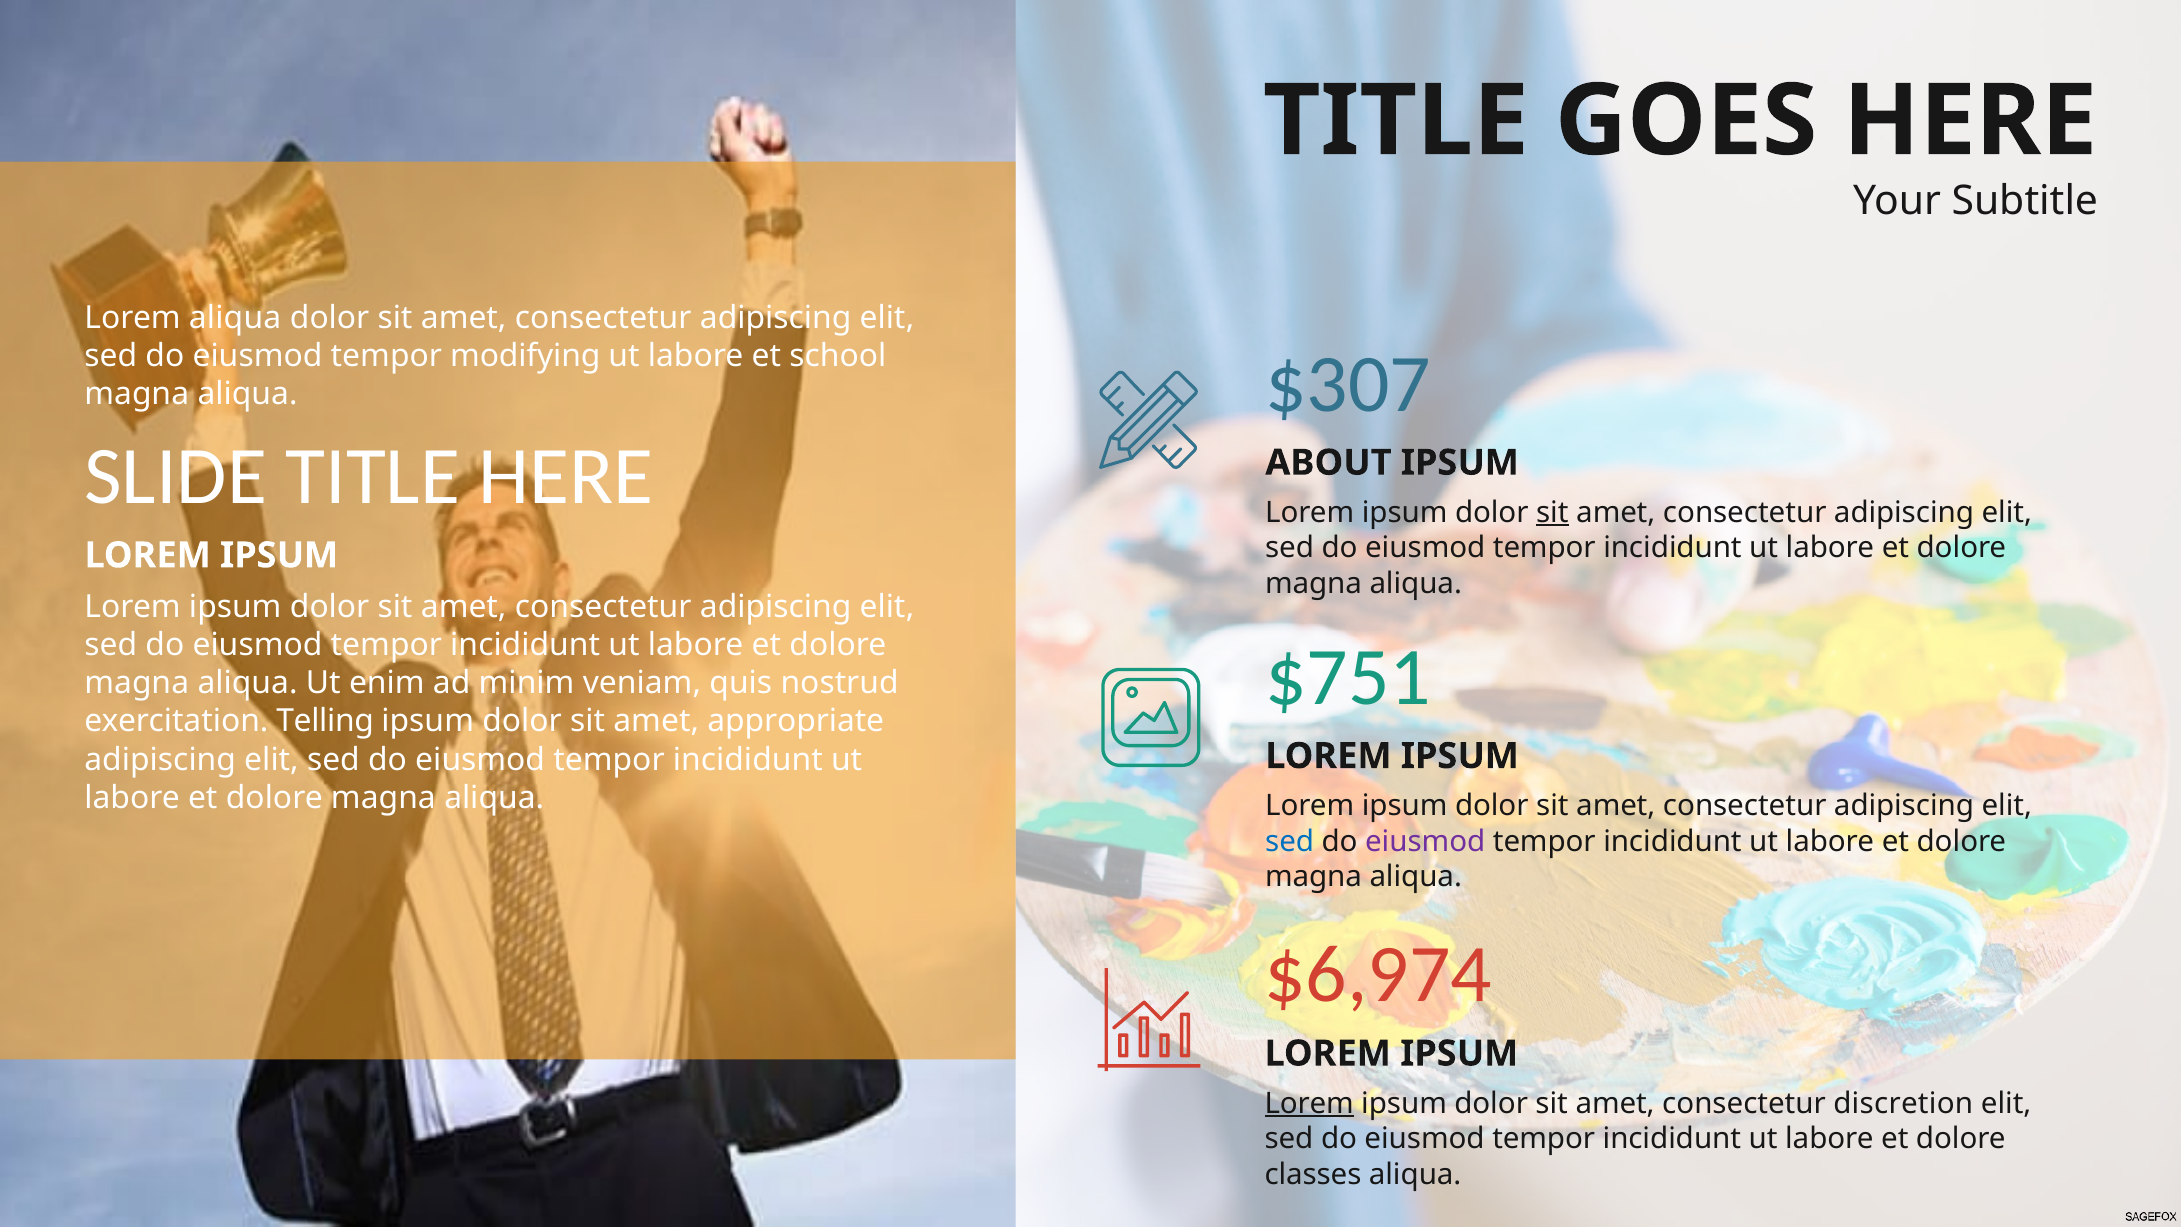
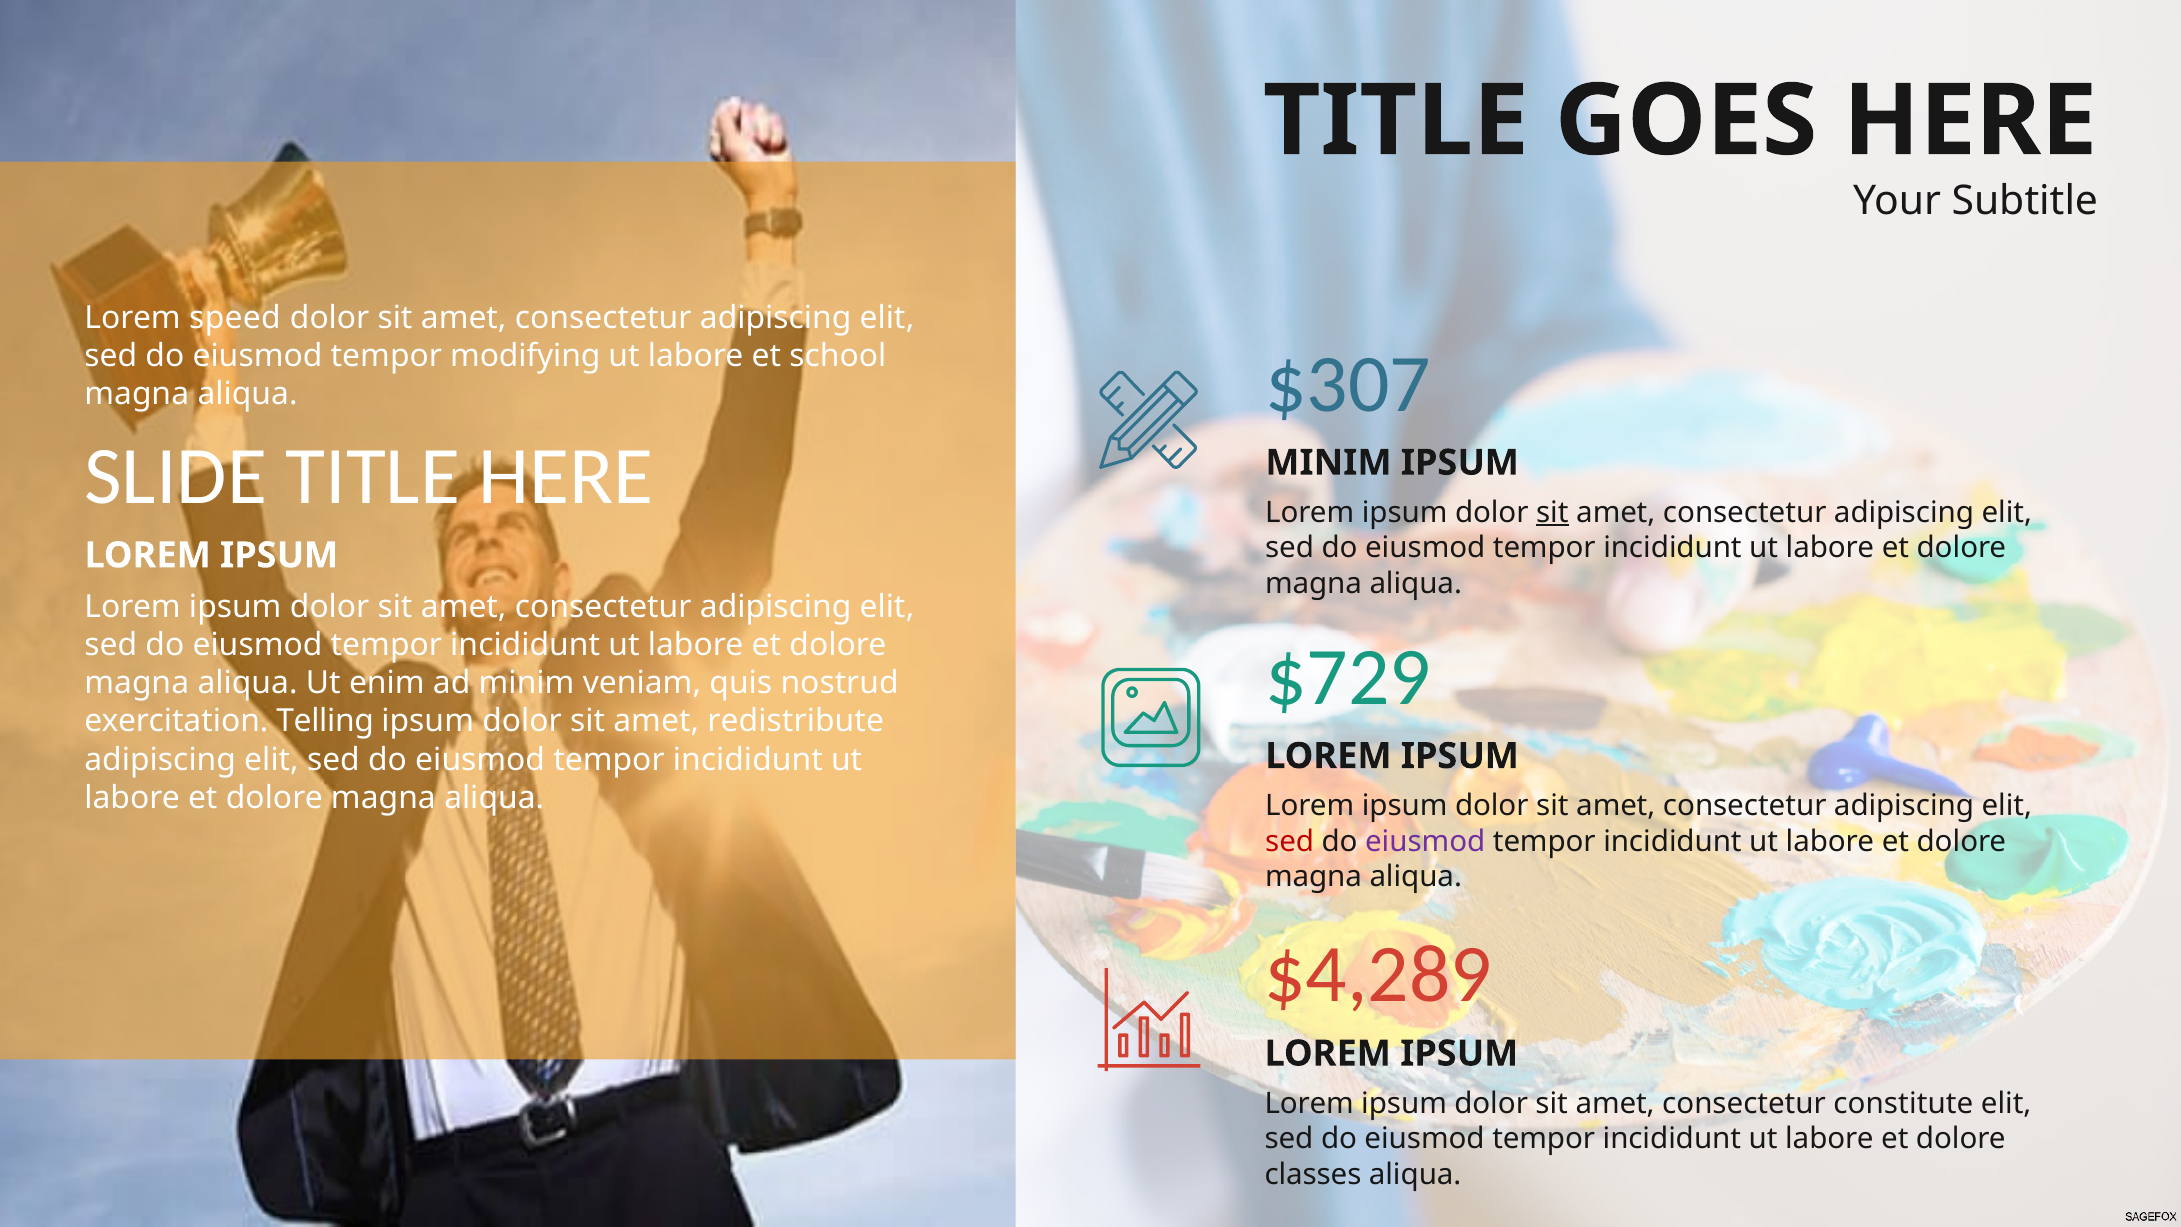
Lorem aliqua: aliqua -> speed (235, 318)
ABOUT: ABOUT -> MINIM (1328, 463)
$751: $751 -> $729 (1348, 677)
appropriate: appropriate -> redistribute (796, 721)
sed colour: blue -> red (1290, 841)
$6,974: $6,974 -> $4,289 (1378, 975)
Lorem underline: present -> none (1309, 1103)
discretion: discretion -> constitute (1903, 1103)
